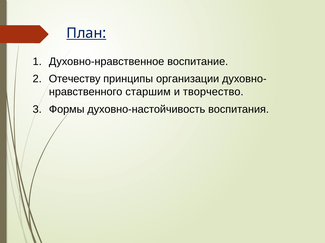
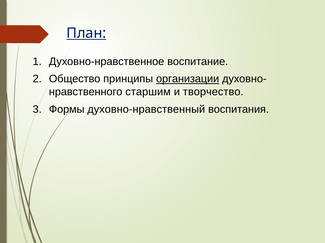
Отечеству: Отечеству -> Общество (75, 79)
организации underline: none -> present (188, 79)
духовно-настойчивость: духовно-настойчивость -> духовно-нравственный (146, 110)
